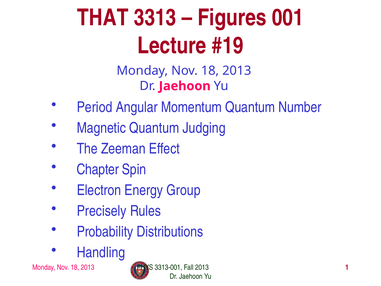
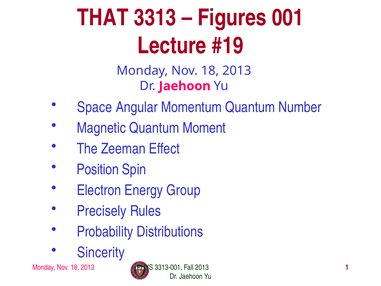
Period: Period -> Space (95, 107)
Judging: Judging -> Moment (204, 128)
Chapter: Chapter -> Position (98, 169)
Handling: Handling -> Sincerity (101, 252)
